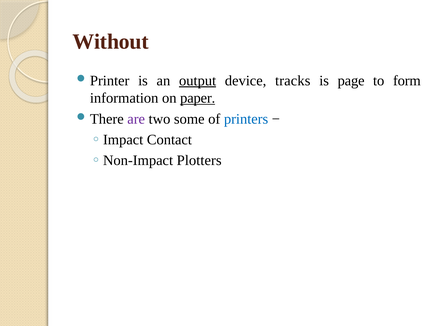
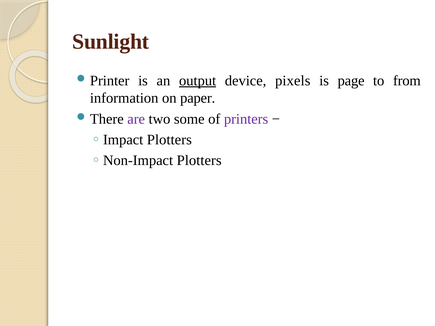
Without: Without -> Sunlight (111, 42)
tracks: tracks -> pixels (293, 81)
form: form -> from (407, 81)
paper underline: present -> none (198, 98)
printers colour: blue -> purple (246, 119)
Contact: Contact -> Plotters (169, 140)
